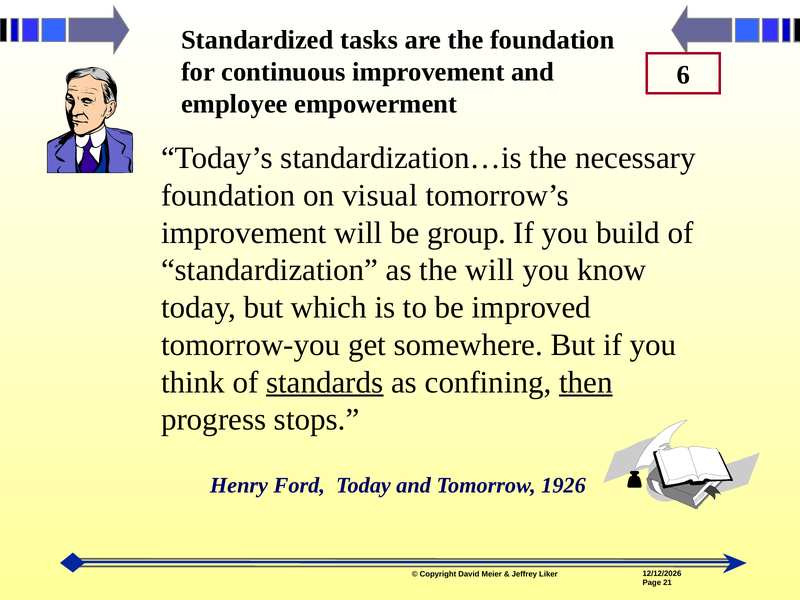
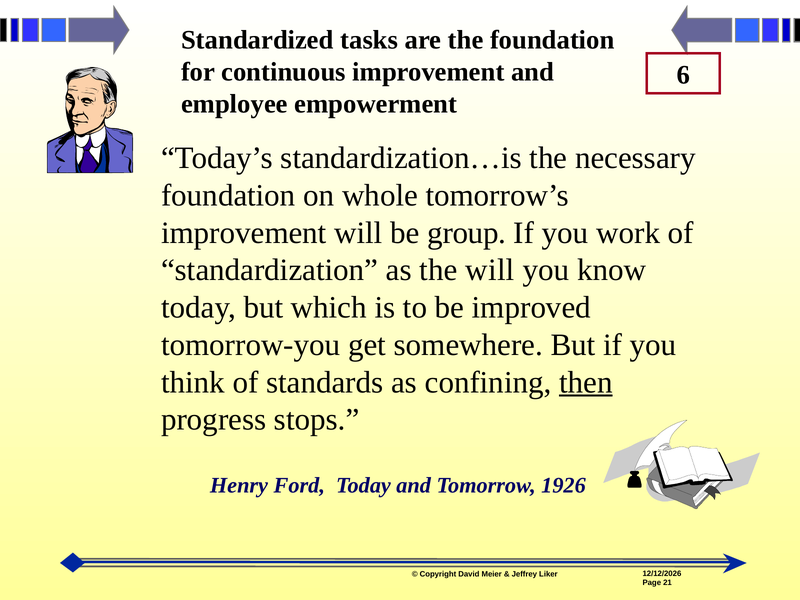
visual: visual -> whole (380, 195)
build: build -> work (628, 233)
standards underline: present -> none (325, 382)
